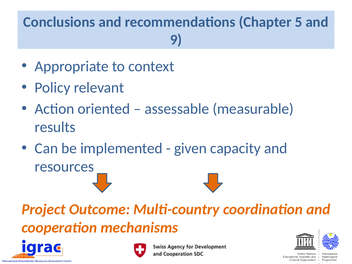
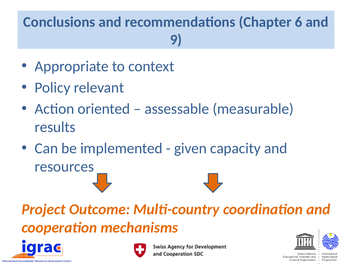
5: 5 -> 6 (298, 22)
